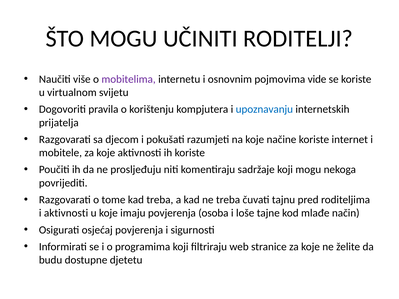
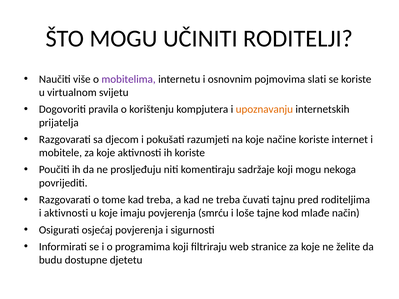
vide: vide -> slati (317, 79)
upoznavanju colour: blue -> orange (264, 109)
osoba: osoba -> smrću (213, 213)
